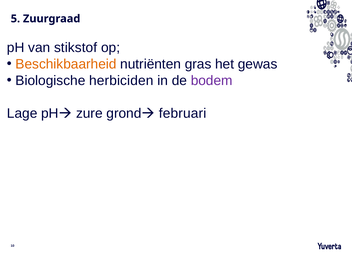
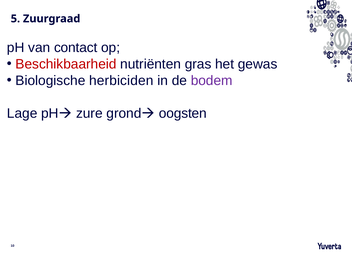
stikstof: stikstof -> contact (76, 48)
Beschikbaarheid colour: orange -> red (66, 64)
februari: februari -> oogsten (183, 113)
